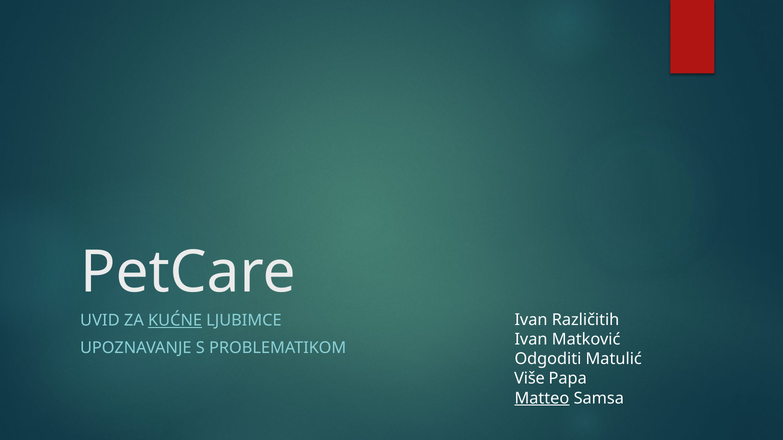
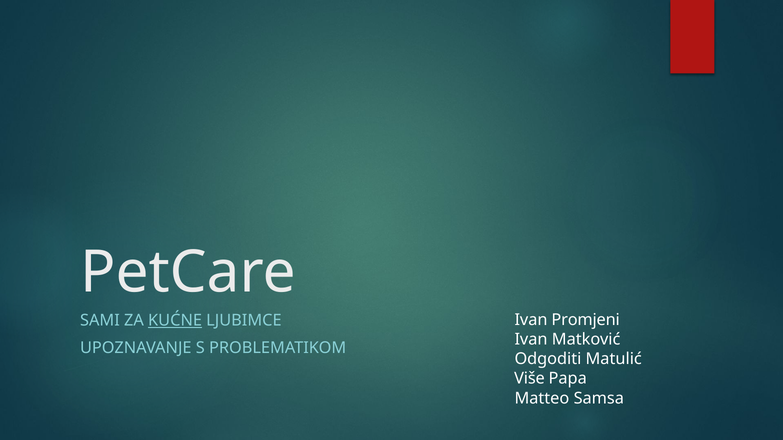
Različitih: Različitih -> Promjeni (586, 320)
UVID: UVID -> SAMI (100, 321)
Matteo underline: present -> none (542, 399)
